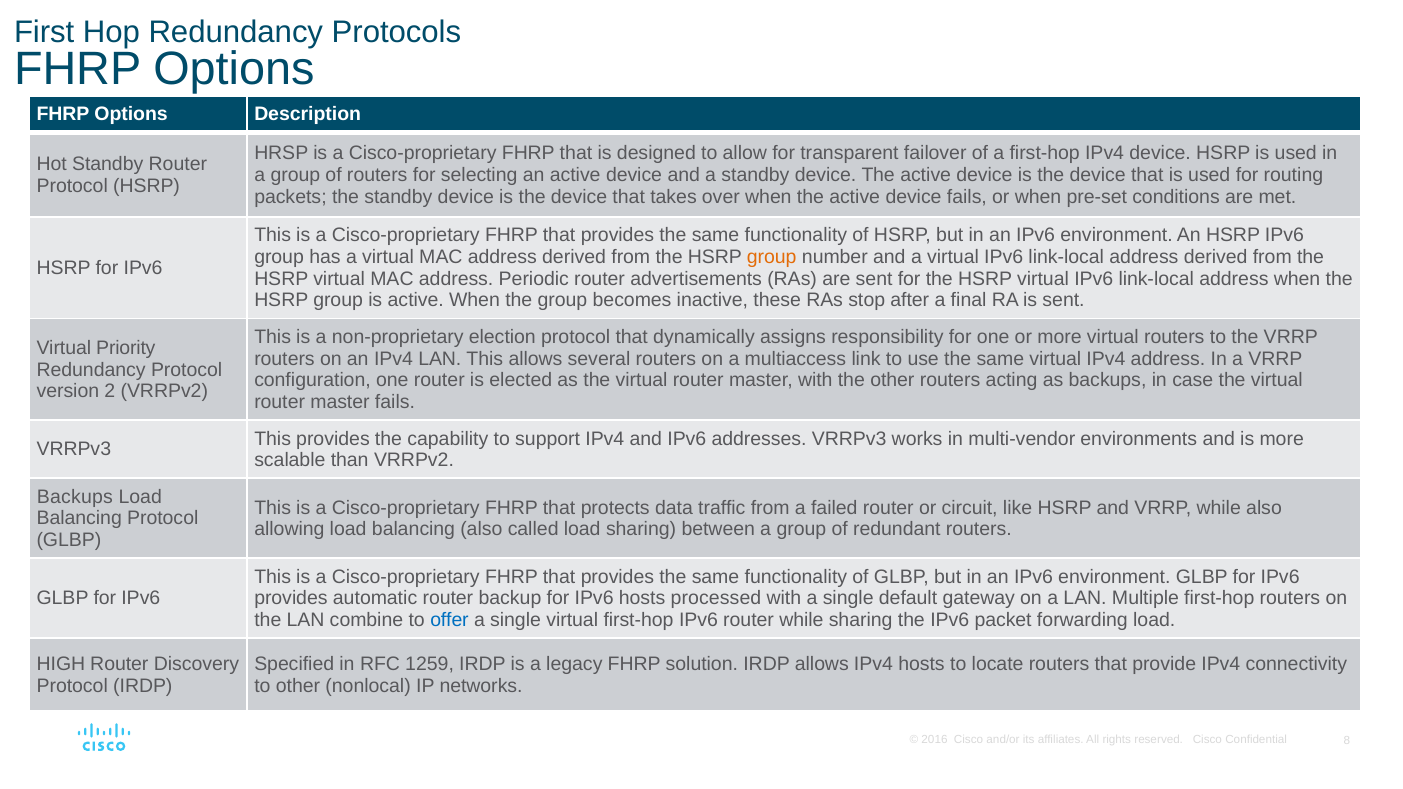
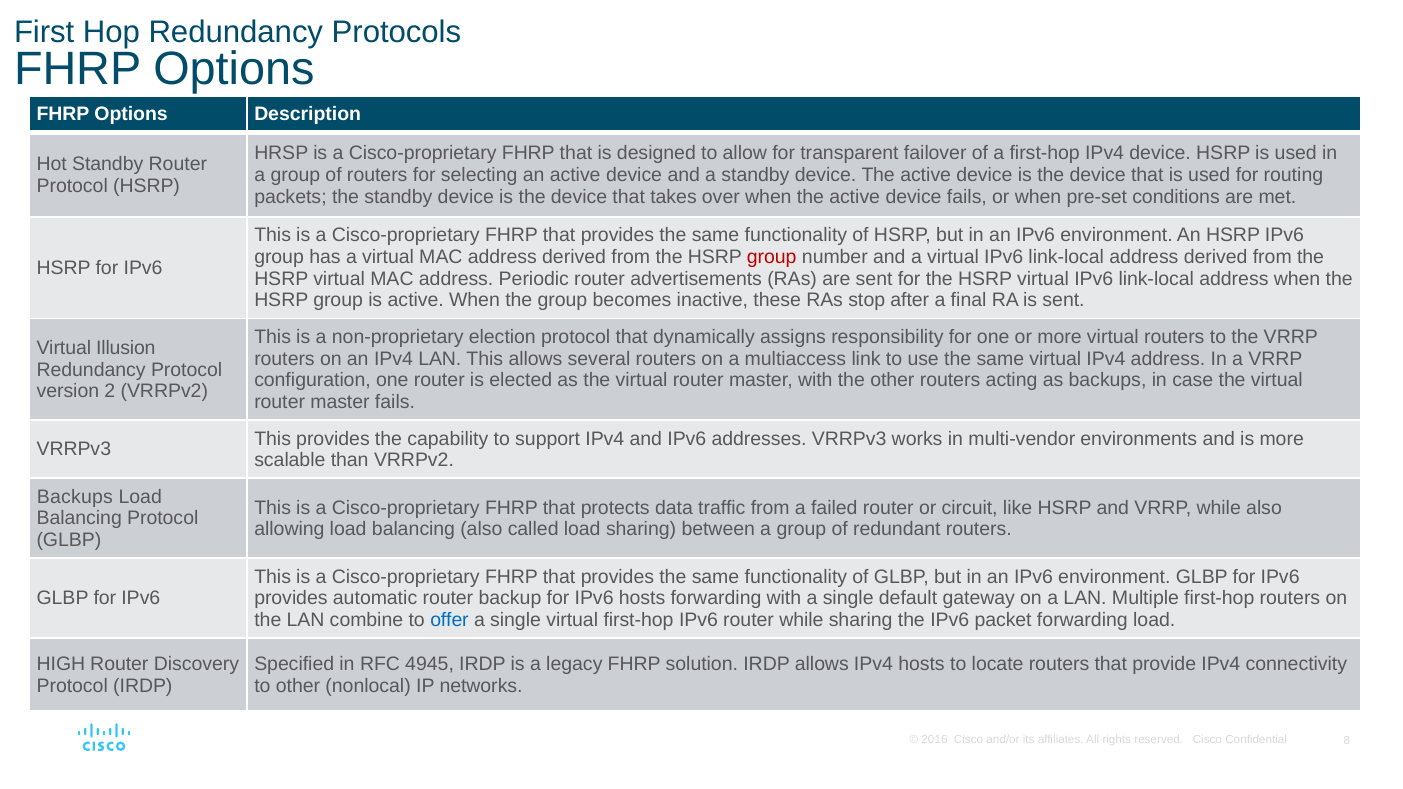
group colour: orange -> red (772, 257)
Priority: Priority -> Illusion (126, 348)
hosts processed: processed -> forwarding (716, 599)
1259: 1259 -> 4945 (430, 664)
